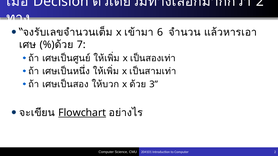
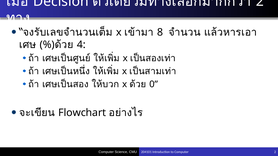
6: 6 -> 8 (160, 32)
7: 7 -> 4 (81, 45)
3: 3 -> 0 (154, 84)
Flowchart underline: present -> none (82, 113)
